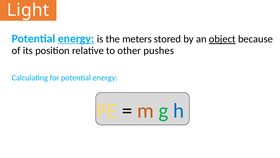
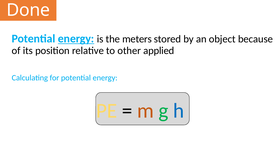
Light: Light -> Done (28, 10)
object underline: present -> none (222, 39)
pushes: pushes -> applied (159, 51)
